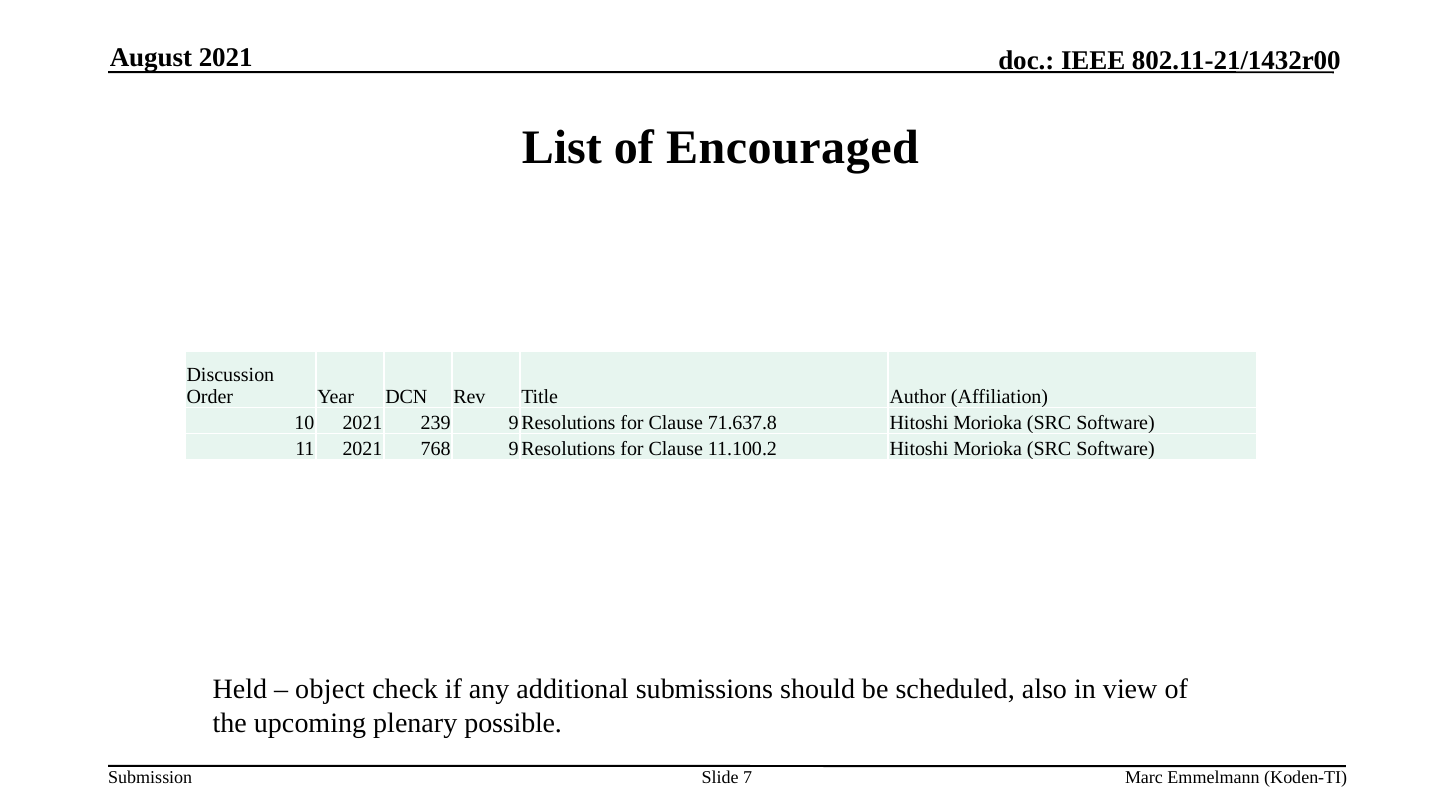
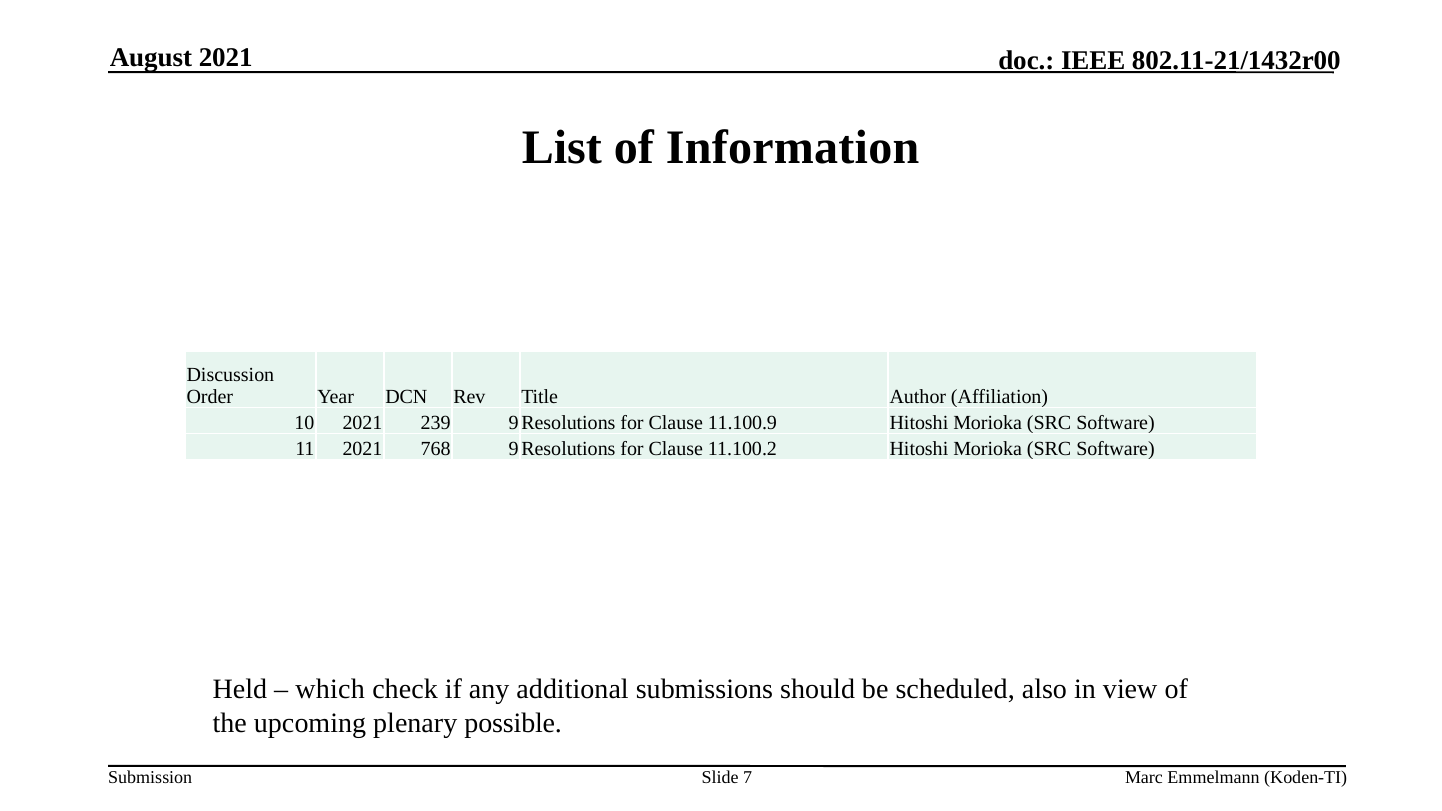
Encouraged: Encouraged -> Information (793, 147)
71.637.8: 71.637.8 -> 11.100.9 (742, 423)
object: object -> which (330, 690)
